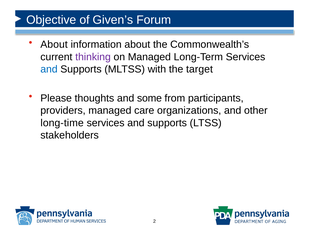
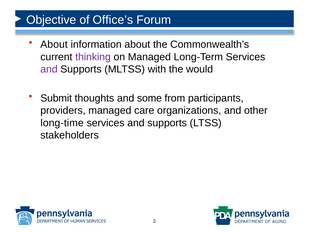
Given’s: Given’s -> Office’s (113, 20)
and colour: blue -> purple (49, 69)
target: target -> would (200, 69)
Please: Please -> Submit (56, 98)
